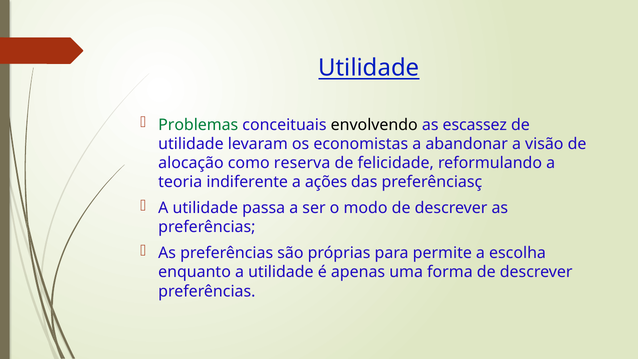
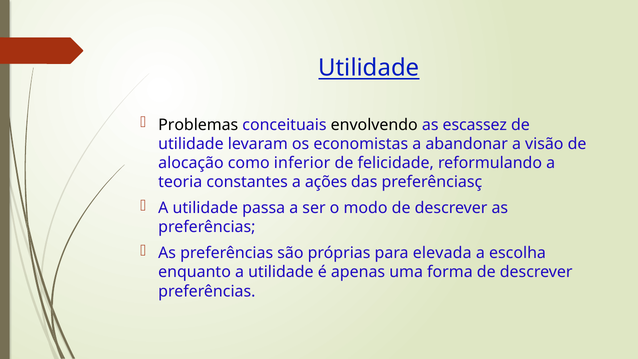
Problemas colour: green -> black (198, 125)
reserva: reserva -> inferior (302, 163)
indiferente: indiferente -> constantes (247, 182)
permite: permite -> elevada (442, 253)
